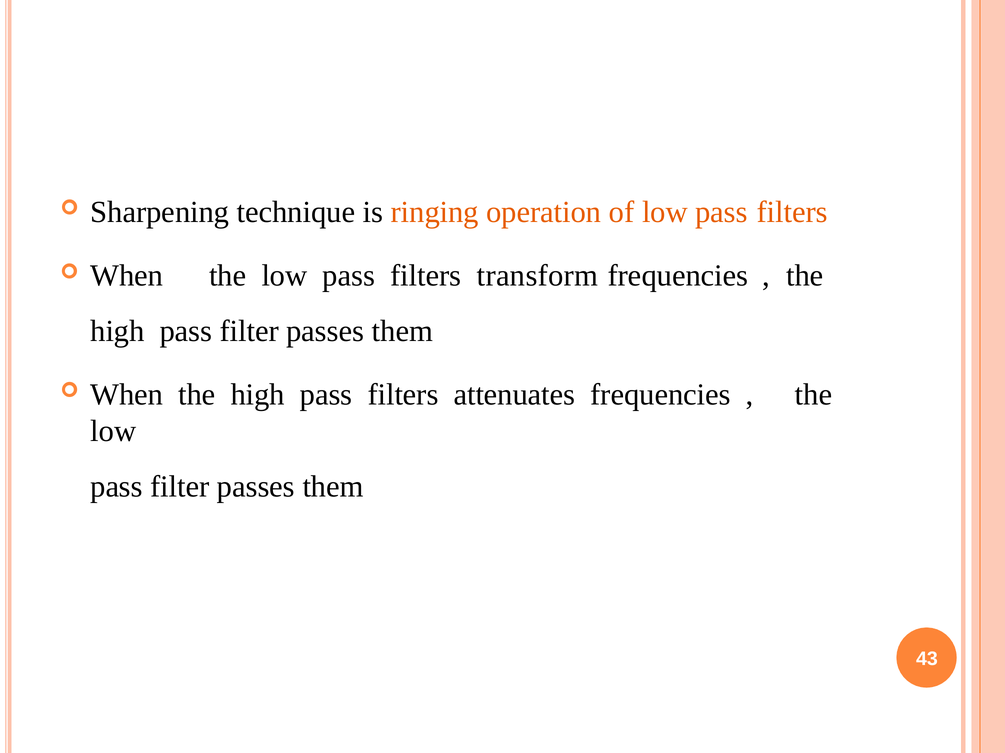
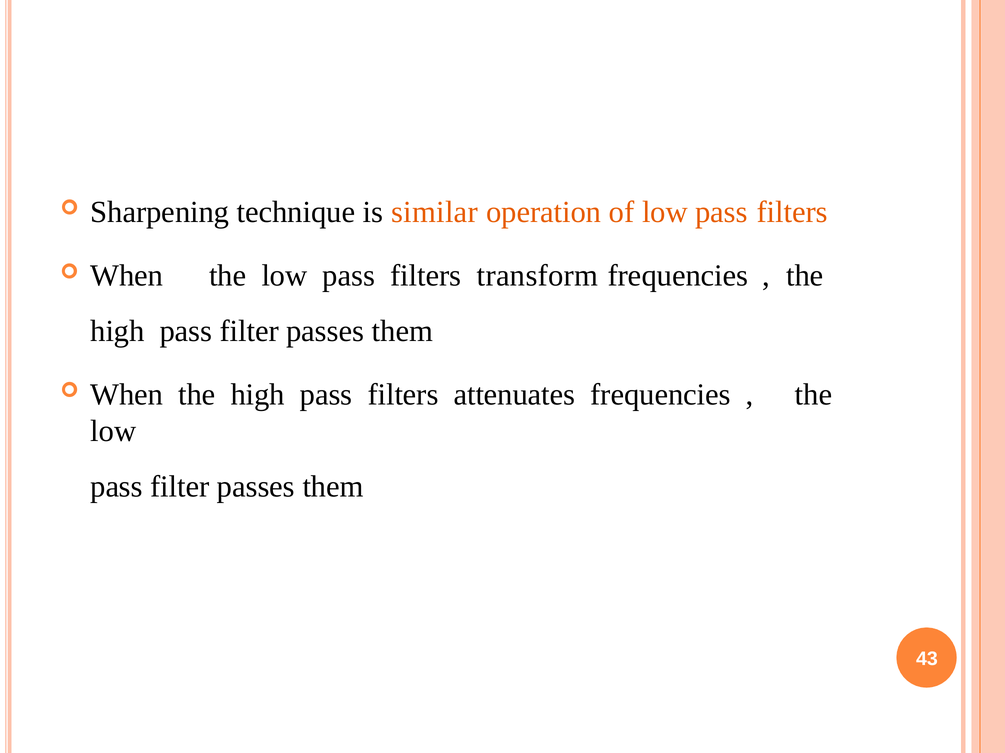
ringing: ringing -> similar (435, 212)
